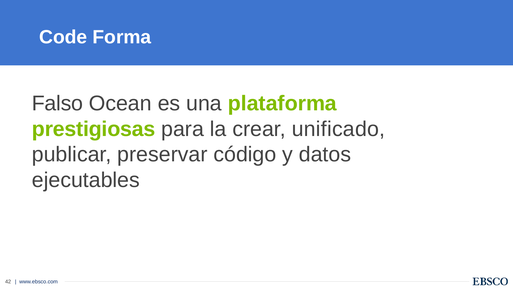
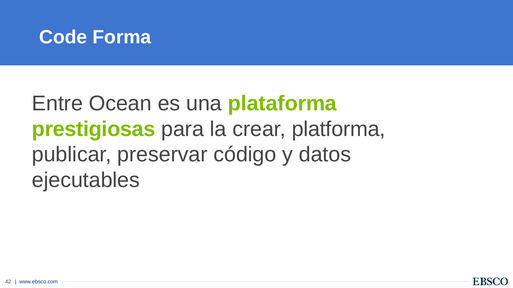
Falso: Falso -> Entre (57, 104)
unificado: unificado -> platforma (339, 129)
